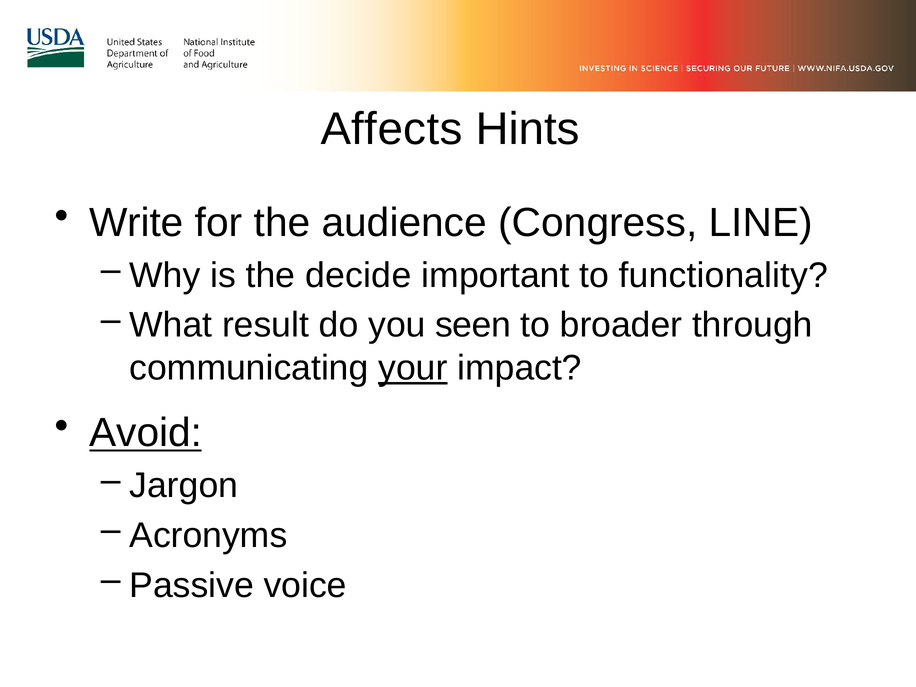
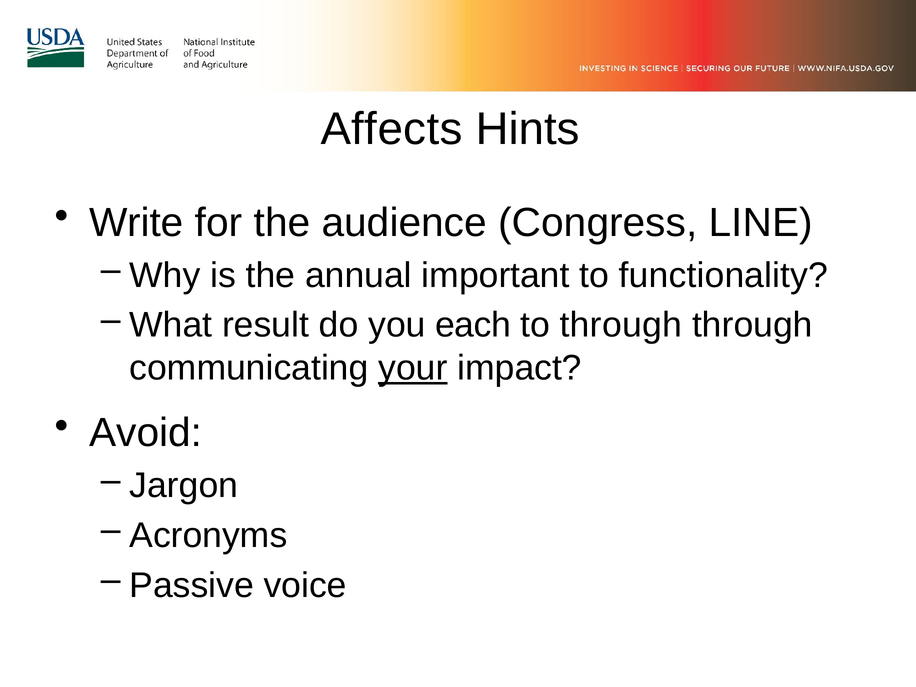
decide: decide -> annual (358, 275)
seen: seen -> each (473, 325)
to broader: broader -> through (621, 325)
Avoid underline: present -> none (146, 433)
